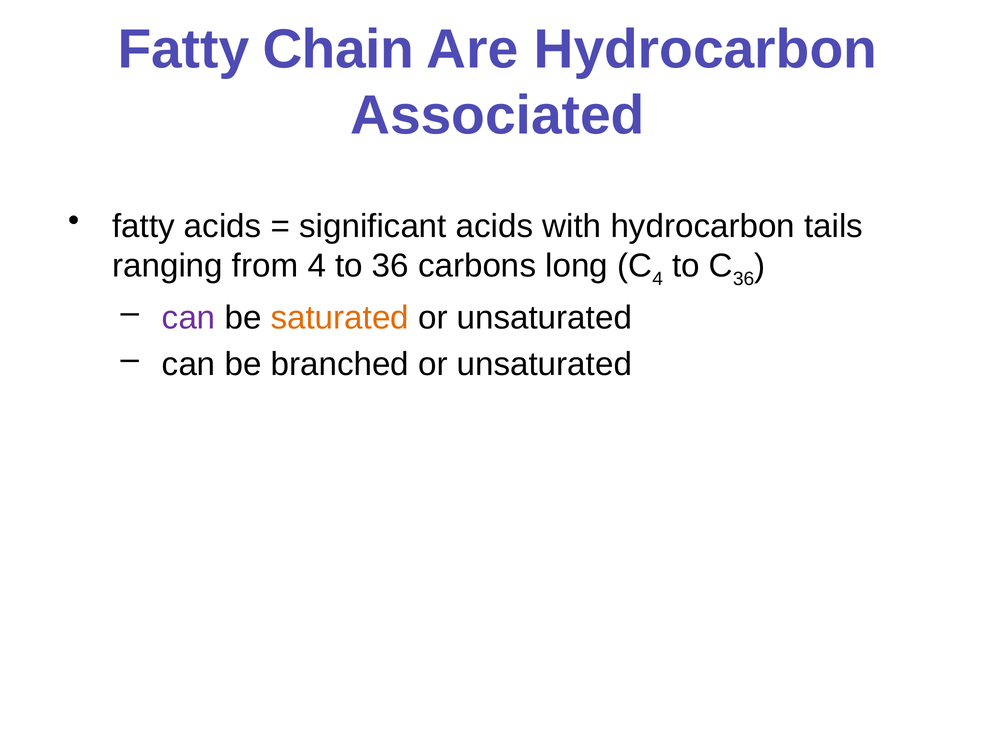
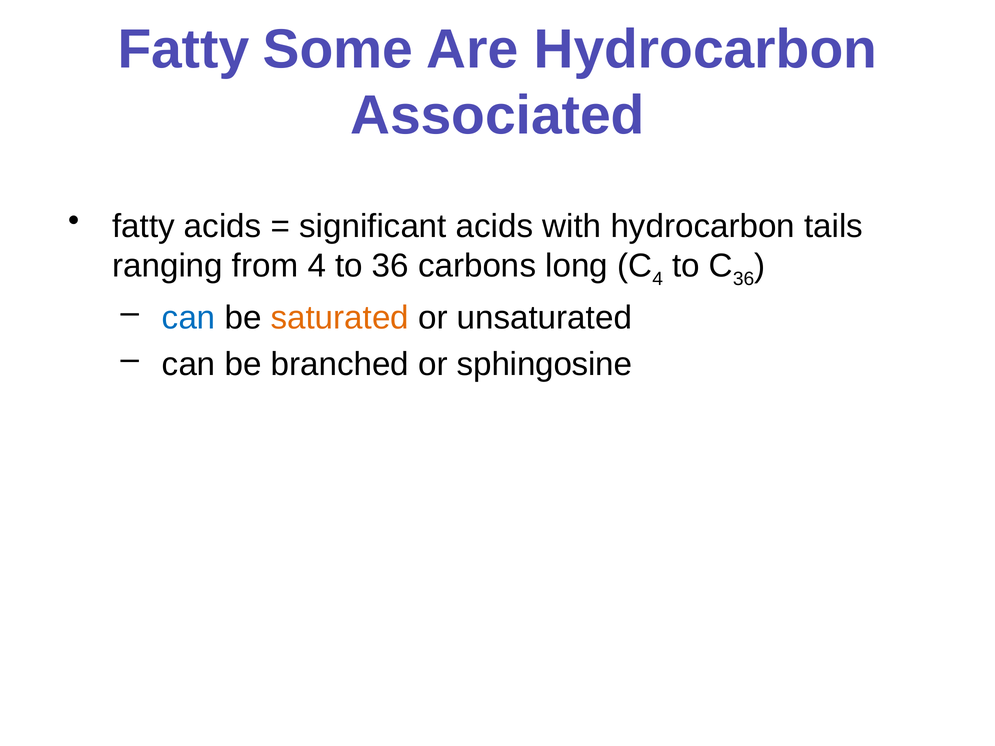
Chain: Chain -> Some (338, 49)
can colour: purple -> blue (189, 318)
branched or unsaturated: unsaturated -> sphingosine (545, 364)
